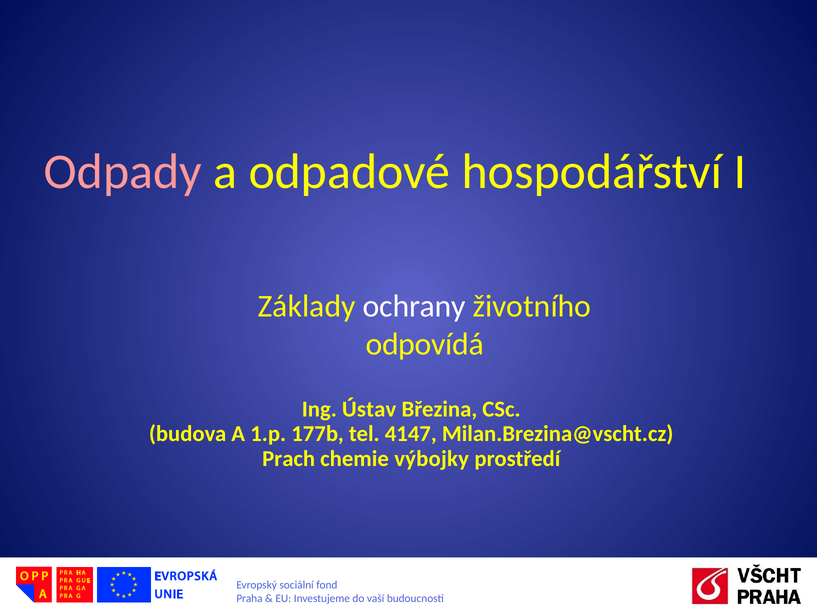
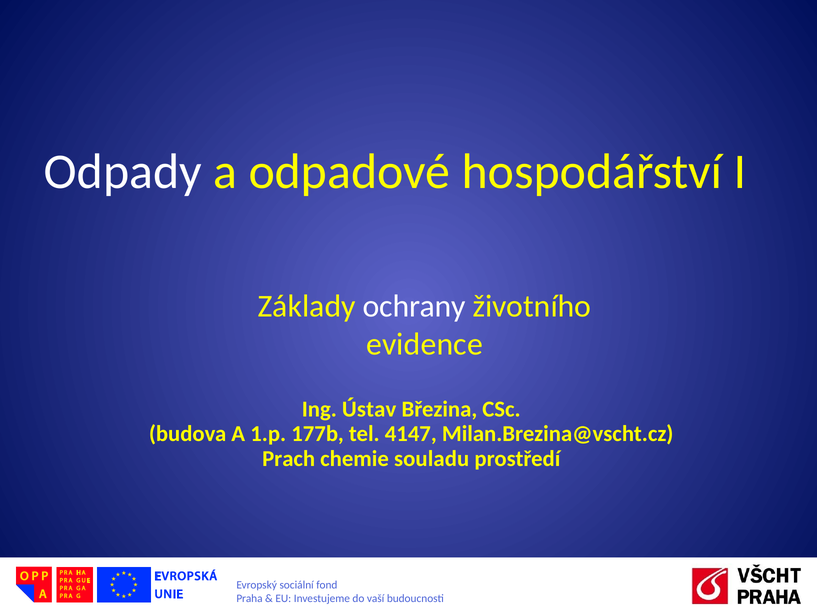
Odpady colour: pink -> white (123, 172)
odpovídá: odpovídá -> evidence (424, 344)
výbojky: výbojky -> souladu (432, 458)
